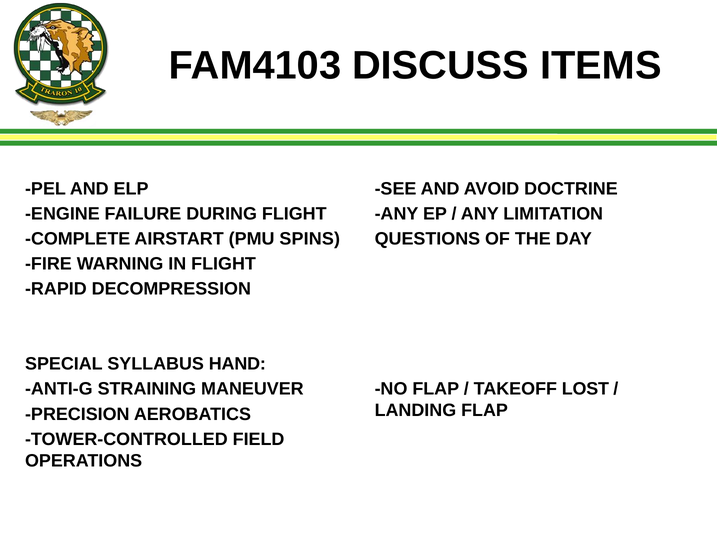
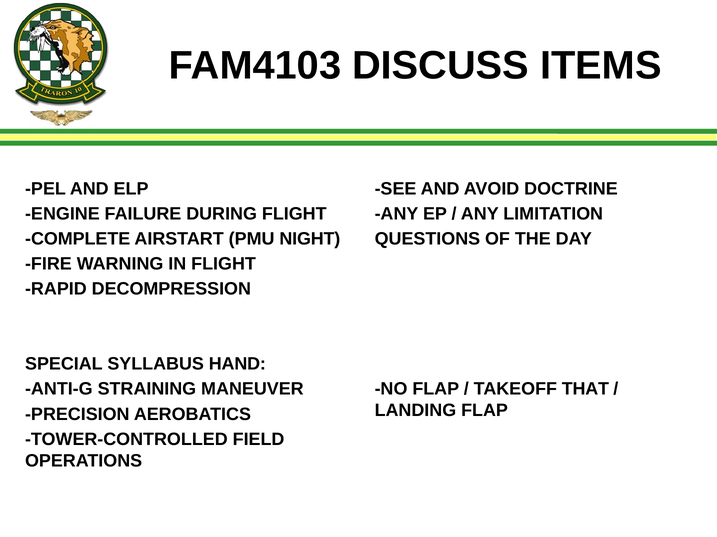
SPINS: SPINS -> NIGHT (310, 239)
LOST: LOST -> THAT (585, 390)
